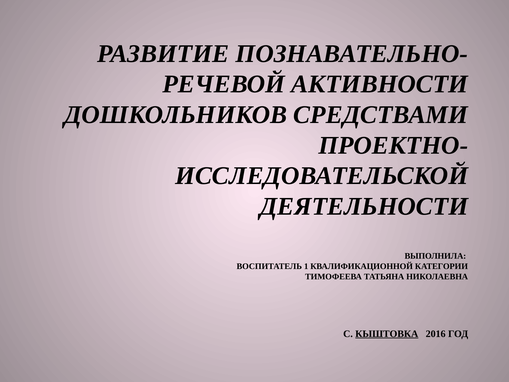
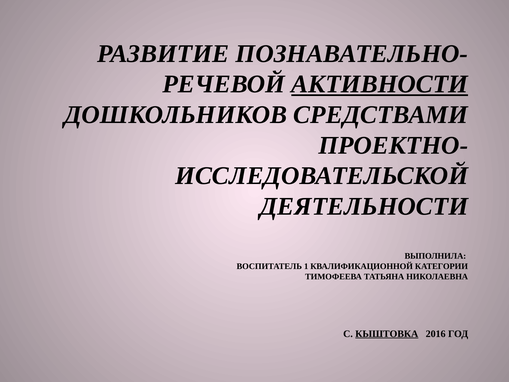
АКТИВНОСТИ underline: none -> present (380, 84)
